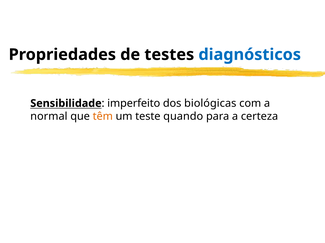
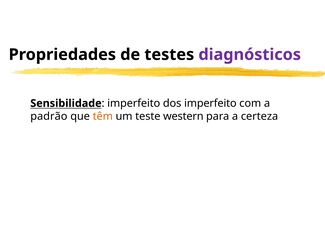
diagnósticos colour: blue -> purple (250, 55)
dos biológicas: biológicas -> imperfeito (210, 104)
normal: normal -> padrão (49, 117)
quando: quando -> western (183, 117)
